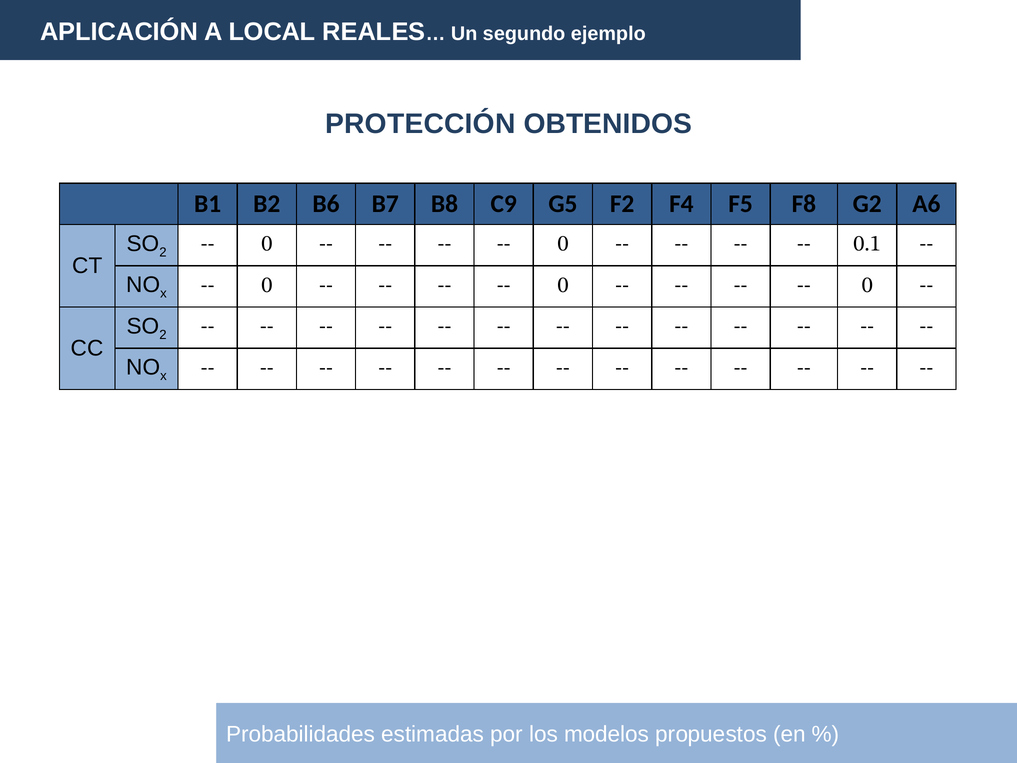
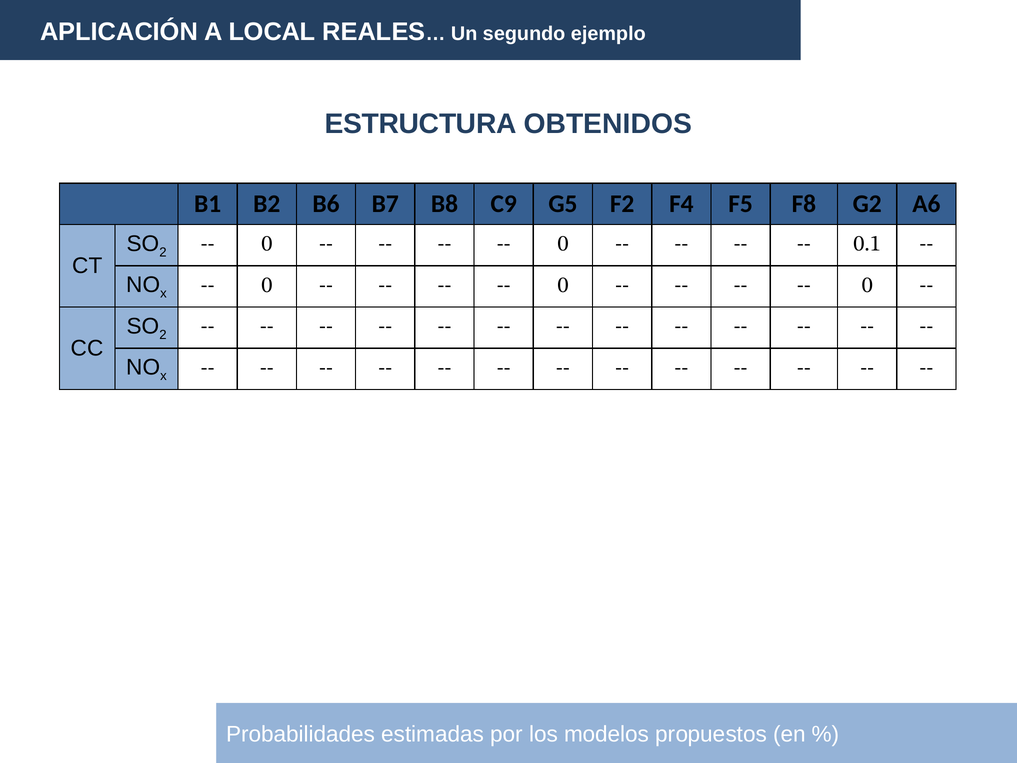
PROTECCIÓN: PROTECCIÓN -> ESTRUCTURA (421, 124)
